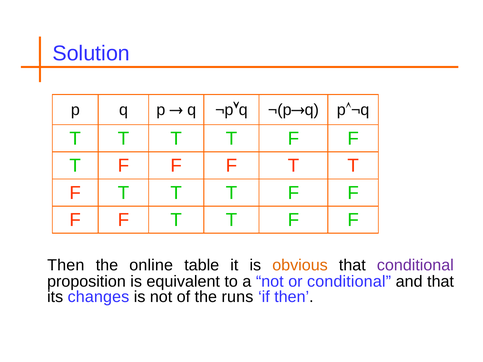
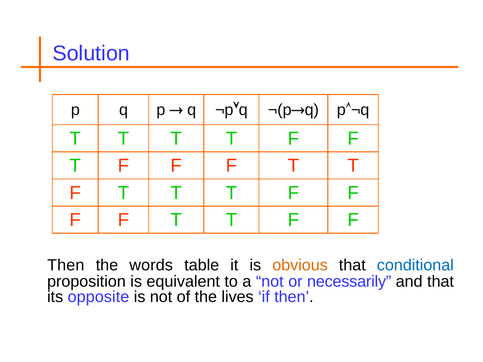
online: online -> words (151, 265)
conditional colour: purple -> blue (415, 265)
or conditional: conditional -> necessarily (349, 282)
changes: changes -> opposite (98, 297)
runs: runs -> lives (238, 297)
